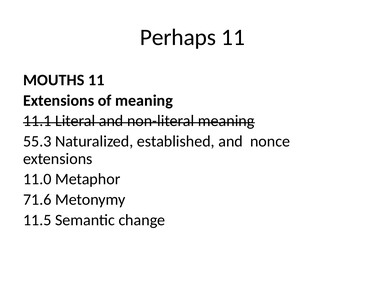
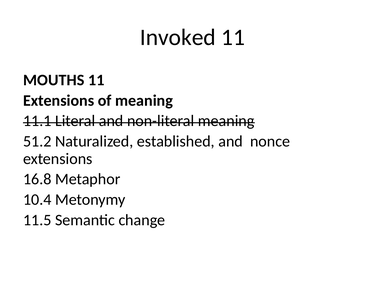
Perhaps: Perhaps -> Invoked (178, 37)
55.3: 55.3 -> 51.2 (37, 141)
11.0: 11.0 -> 16.8 (37, 179)
71.6: 71.6 -> 10.4 (37, 199)
